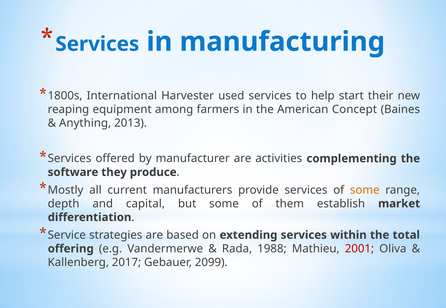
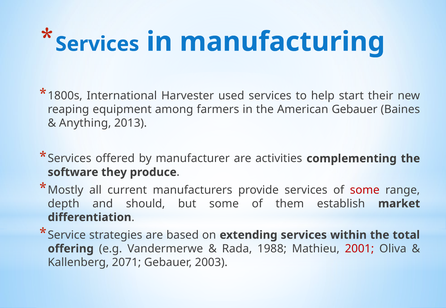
American Concept: Concept -> Gebauer (355, 110)
some colour: orange -> red (365, 190)
capital: capital -> should (146, 204)
2017: 2017 -> 2071 (127, 263)
2099: 2099 -> 2003 (211, 263)
